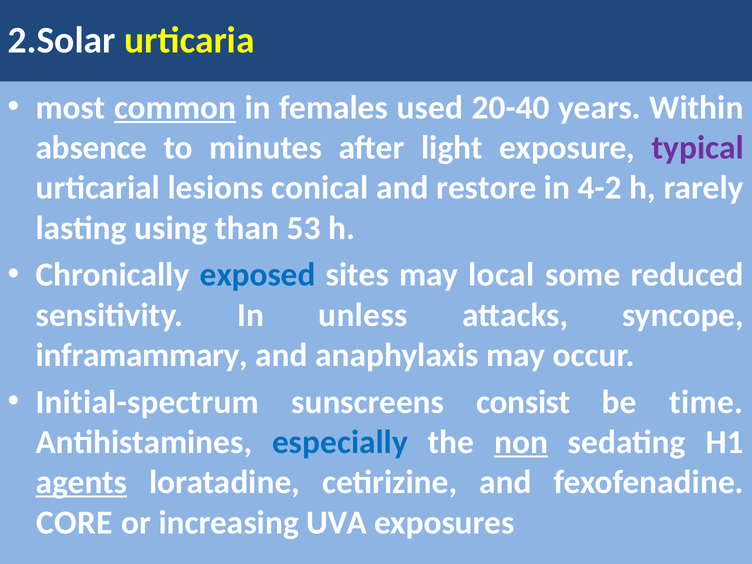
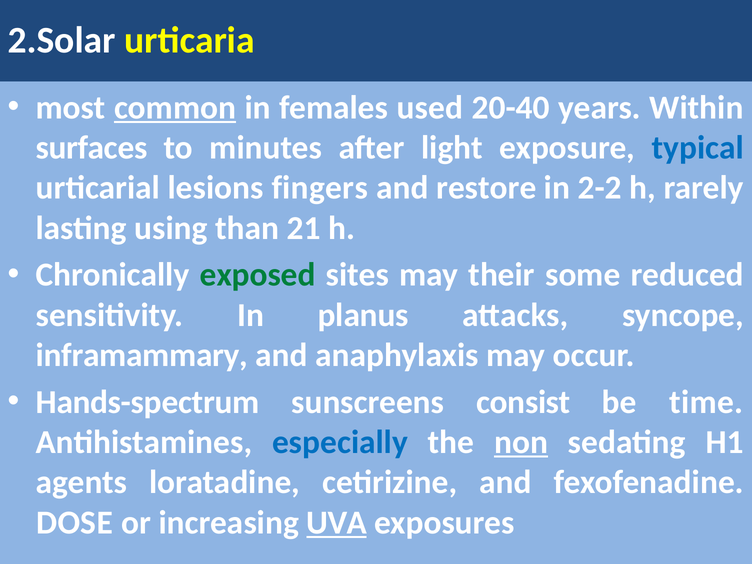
absence: absence -> surfaces (91, 148)
typical colour: purple -> blue (698, 148)
conical: conical -> fingers (320, 188)
4-2: 4-2 -> 2-2 (600, 188)
53: 53 -> 21 (304, 228)
exposed colour: blue -> green (258, 275)
local: local -> their (502, 275)
unless: unless -> planus (363, 315)
Initial-spectrum: Initial-spectrum -> Hands-spectrum (148, 402)
agents underline: present -> none (81, 482)
CORE: CORE -> DOSE (74, 523)
UVA underline: none -> present (337, 523)
